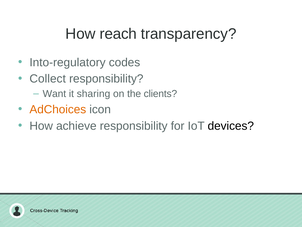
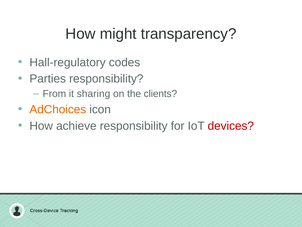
reach: reach -> might (118, 34)
Into-regulatory: Into-regulatory -> Hall-regulatory (68, 62)
Collect: Collect -> Parties (48, 79)
Want: Want -> From (54, 94)
devices colour: black -> red (231, 126)
